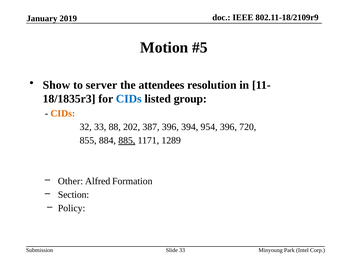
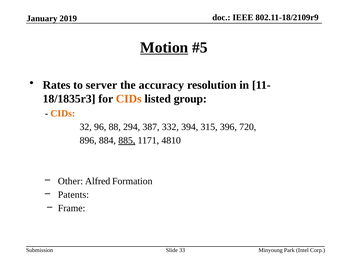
Motion underline: none -> present (164, 47)
Show: Show -> Rates (56, 85)
attendees: attendees -> accuracy (161, 85)
CIDs colour: blue -> orange (129, 99)
32 33: 33 -> 96 (100, 127)
202: 202 -> 294 (132, 127)
387 396: 396 -> 332 (170, 127)
954: 954 -> 315 (209, 127)
855: 855 -> 896 (88, 140)
1289: 1289 -> 4810 (171, 140)
Section: Section -> Patents (73, 195)
Policy: Policy -> Frame (72, 208)
